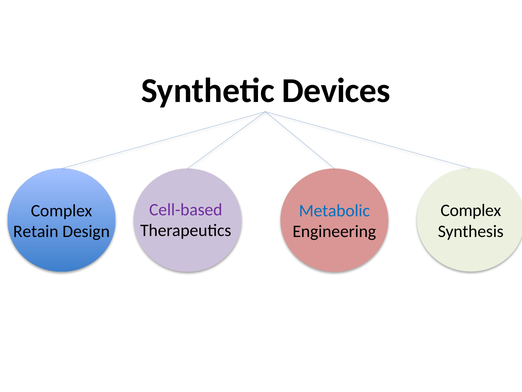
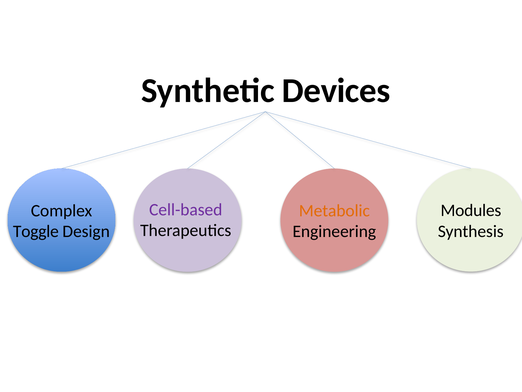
Complex: Complex -> Modules (471, 210)
Metabolic colour: blue -> orange (334, 210)
Retain: Retain -> Toggle (36, 231)
